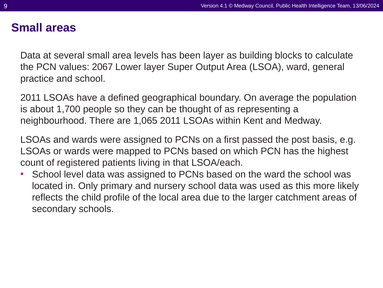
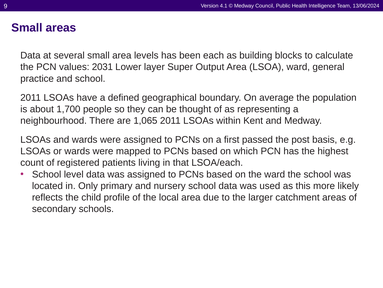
been layer: layer -> each (214, 55)
2067: 2067 -> 2031 (102, 67)
